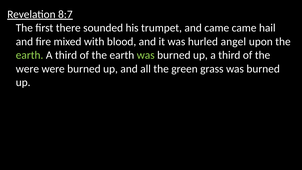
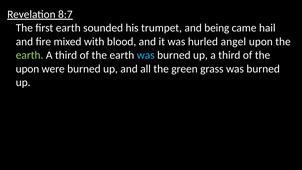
first there: there -> earth (68, 28)
and came: came -> being (217, 28)
was colour: light green -> light blue (146, 55)
were: were -> upon (27, 69)
